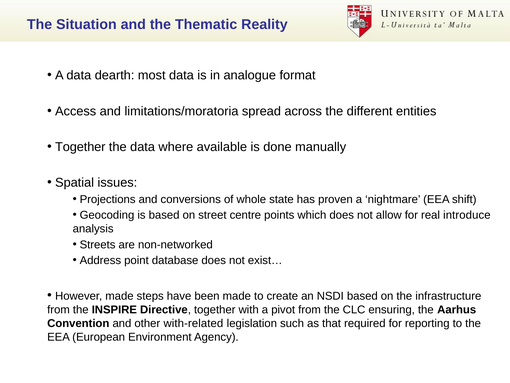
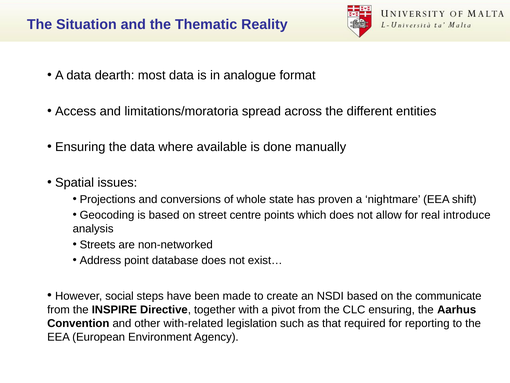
Together: Together -> Ensuring (80, 147)
However made: made -> social (119, 296)
infrastructure: infrastructure -> communicate (448, 296)
